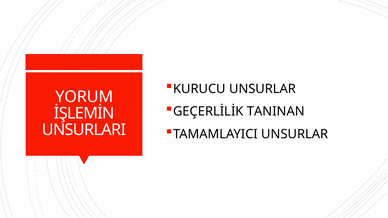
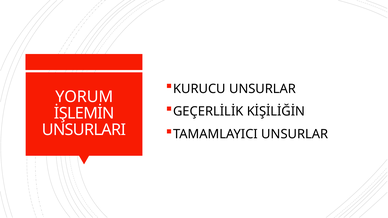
TANINAN: TANINAN -> KİŞİLİĞİN (276, 112)
